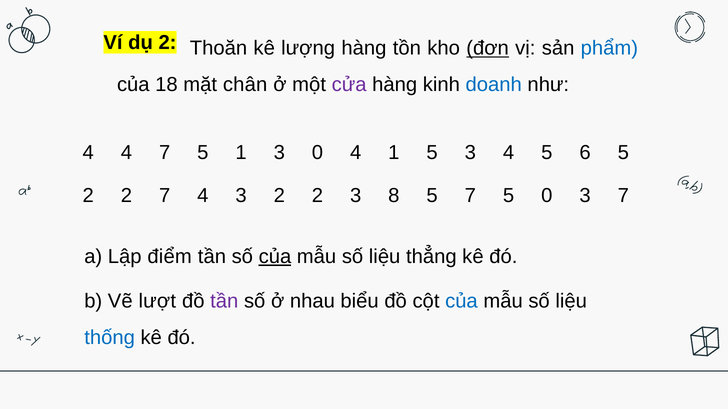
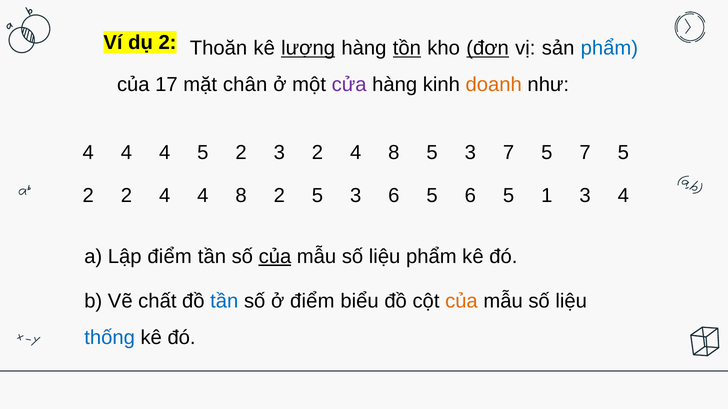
lượng underline: none -> present (308, 48)
tồn underline: none -> present (407, 48)
18: 18 -> 17 (166, 85)
doanh colour: blue -> orange (494, 85)
4 4 7: 7 -> 4 (165, 153)
1: 1 -> 2 (241, 153)
3 0: 0 -> 2 (317, 153)
1: 1 -> 8 (394, 153)
3 4: 4 -> 7 (509, 153)
5 6: 6 -> 7 (585, 153)
2 2 7: 7 -> 4 (165, 196)
3: 3 -> 8 (241, 196)
2: 2 -> 5 (317, 196)
3 8: 8 -> 6 (394, 196)
5 7: 7 -> 6 (470, 196)
5 0: 0 -> 1 (547, 196)
3 7: 7 -> 4 (623, 196)
liệu thẳng: thẳng -> phẩm (431, 257)
lượt: lượt -> chất (157, 301)
tần colour: purple -> blue (224, 301)
ở nhau: nhau -> điểm (312, 301)
của colour: blue -> orange (461, 301)
